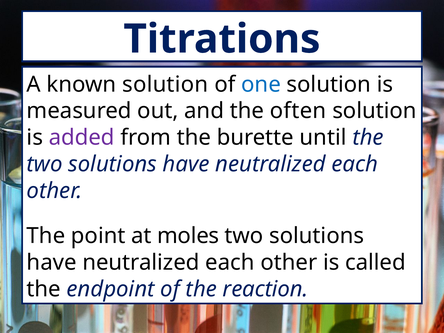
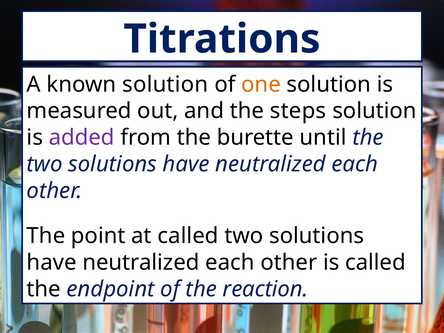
one colour: blue -> orange (261, 84)
often: often -> steps (298, 111)
at moles: moles -> called (188, 236)
